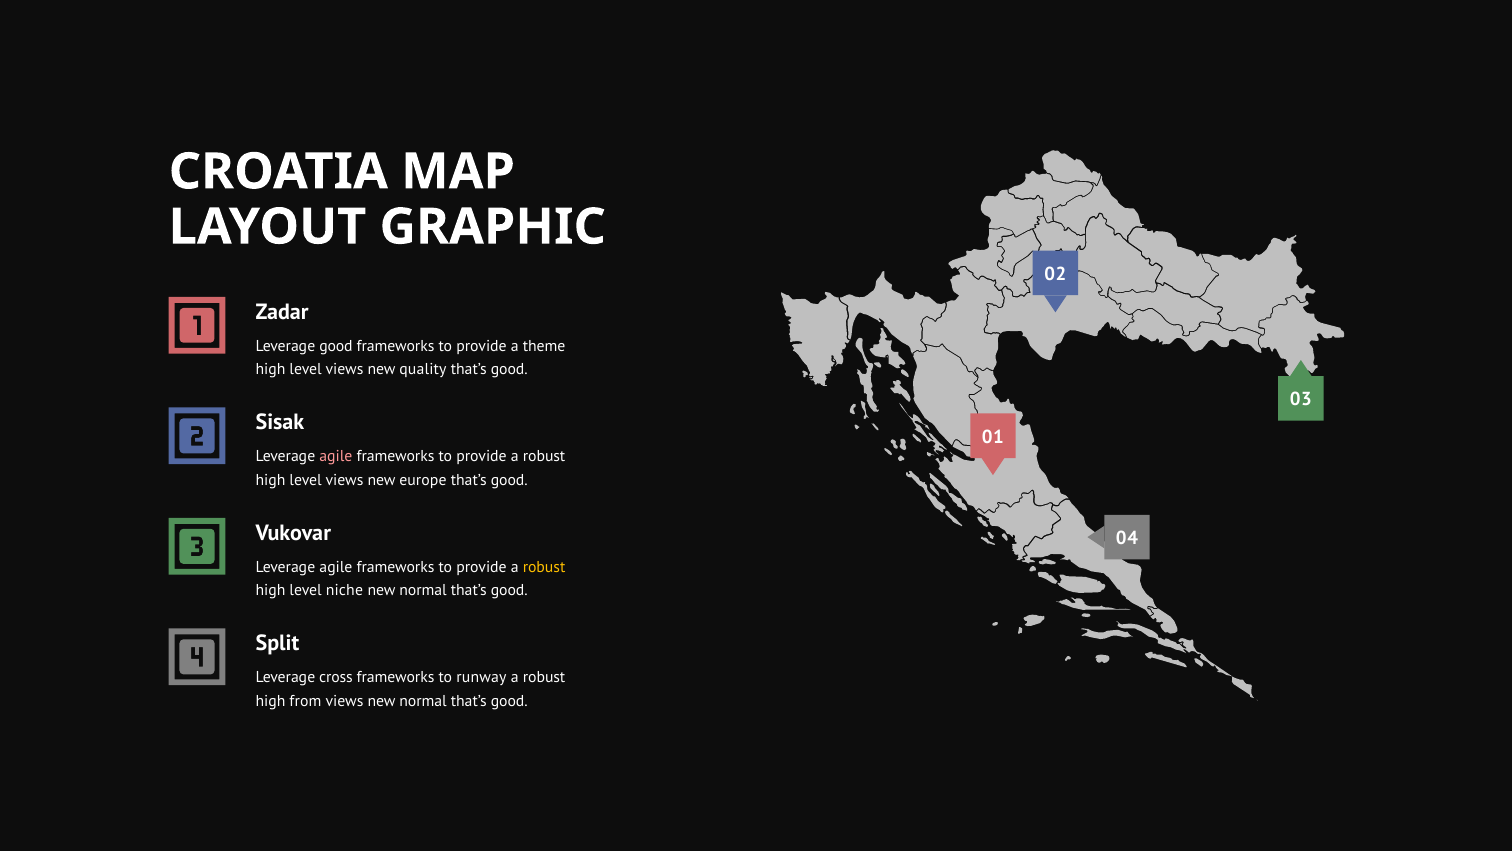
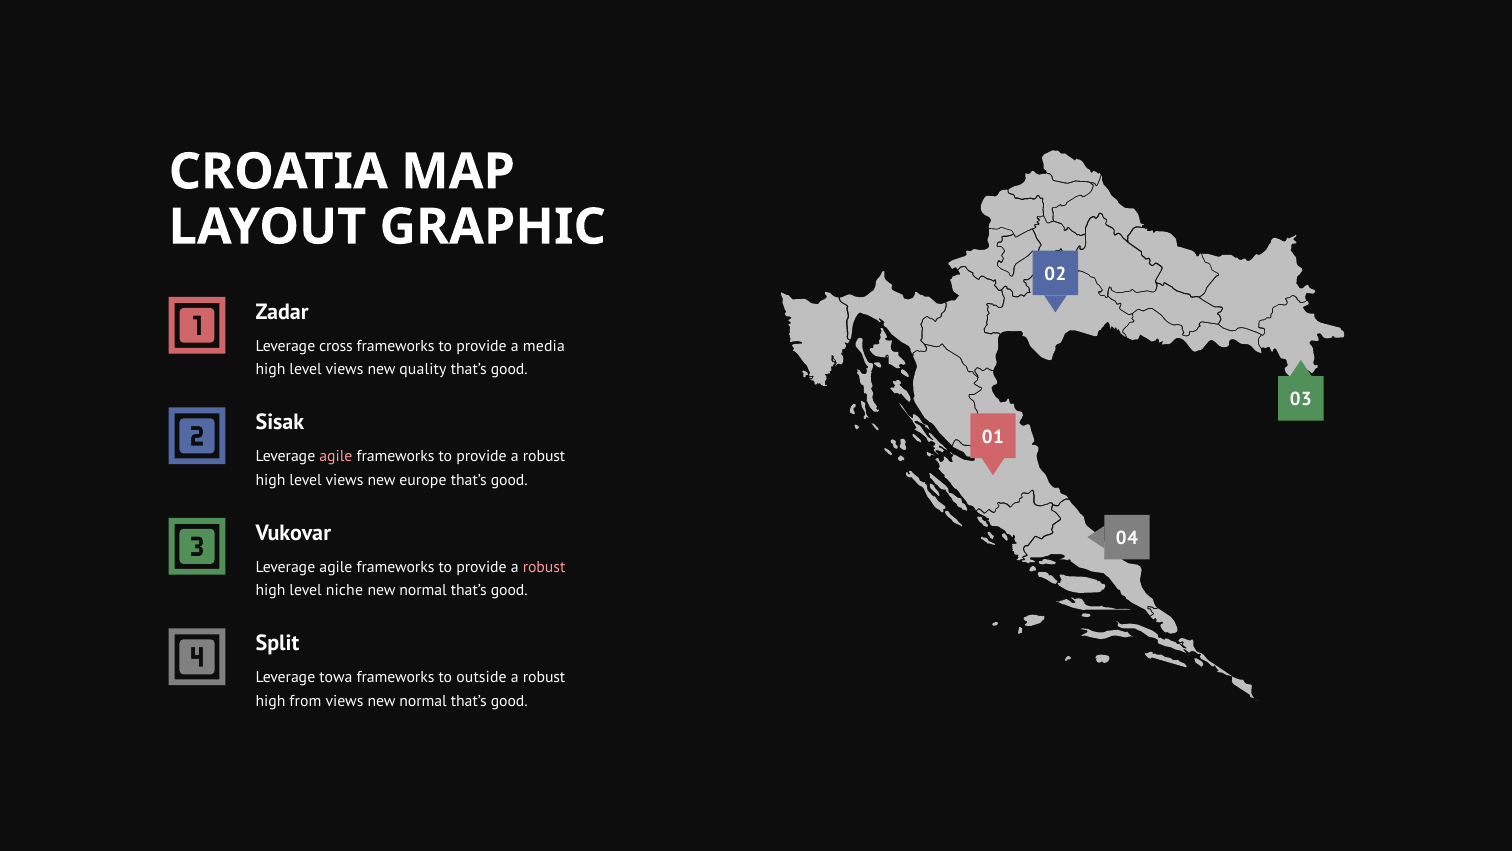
Leverage good: good -> cross (336, 346)
theme: theme -> media (544, 346)
robust colour: yellow -> pink (544, 567)
cross: cross -> towa (336, 677)
runway: runway -> outside (481, 677)
